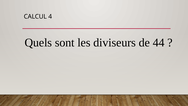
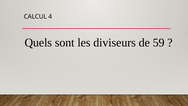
44: 44 -> 59 (159, 42)
